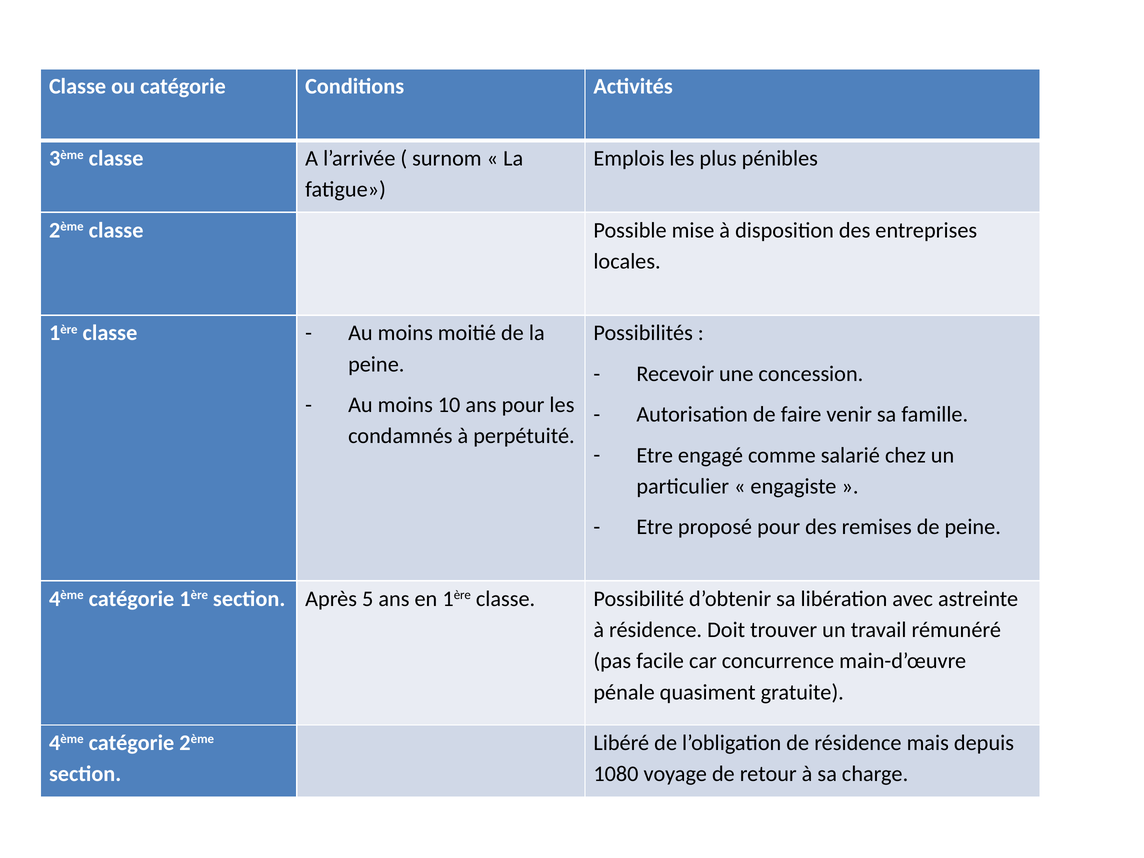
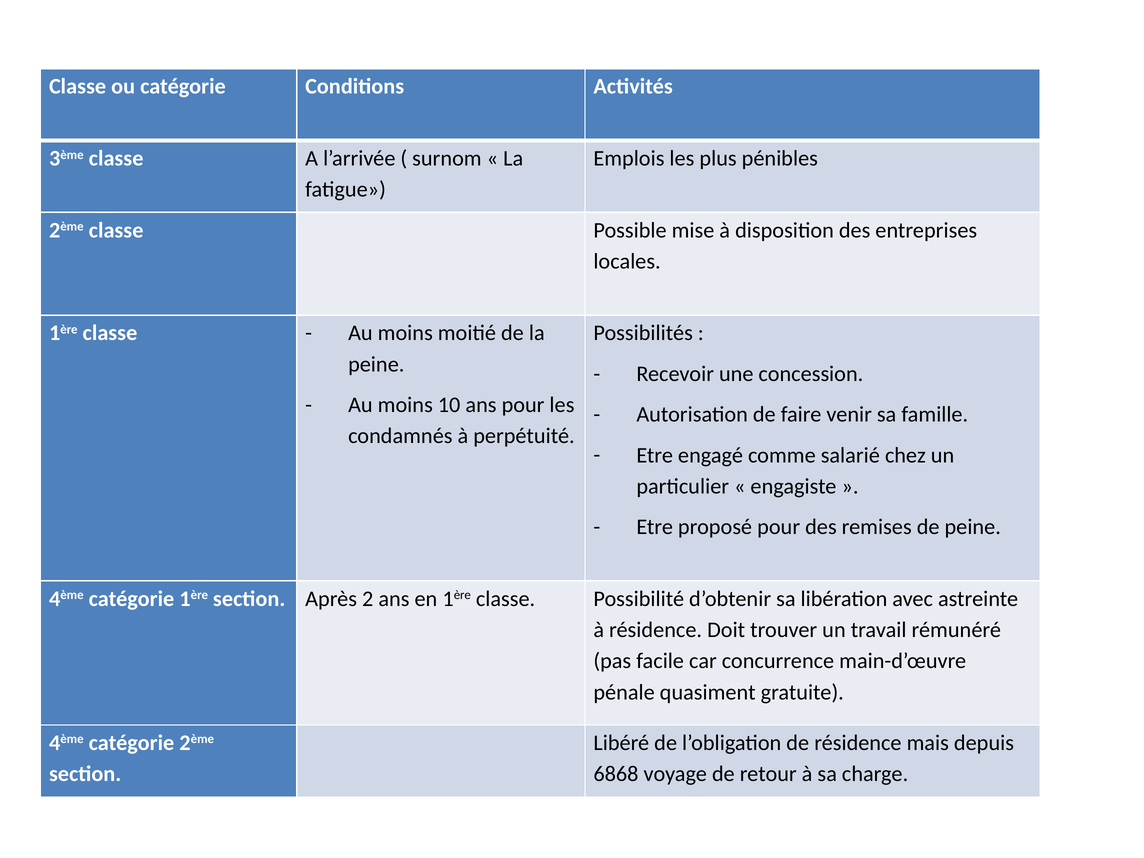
5: 5 -> 2 (368, 599)
1080: 1080 -> 6868 (616, 774)
